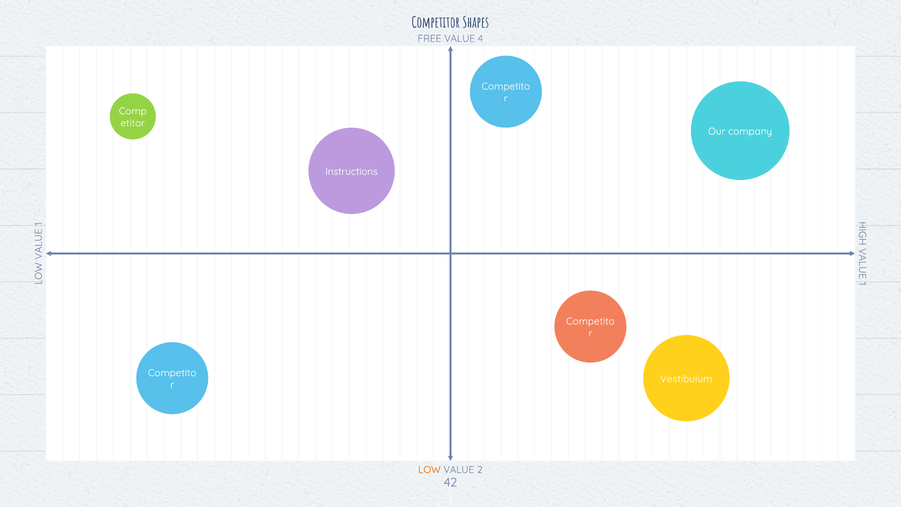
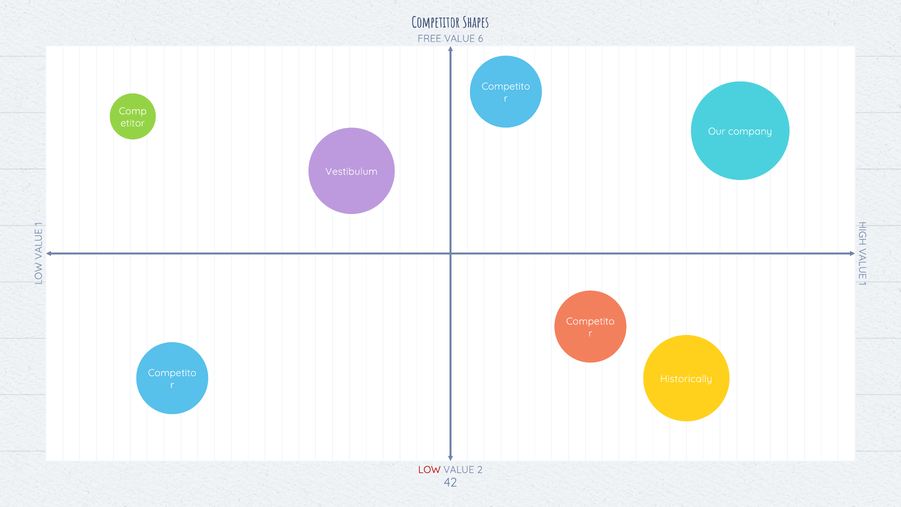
4: 4 -> 6 (481, 39)
Instructions: Instructions -> Vestibulum (351, 171)
Vestibulum: Vestibulum -> Historically (686, 379)
LOW colour: orange -> red (429, 470)
